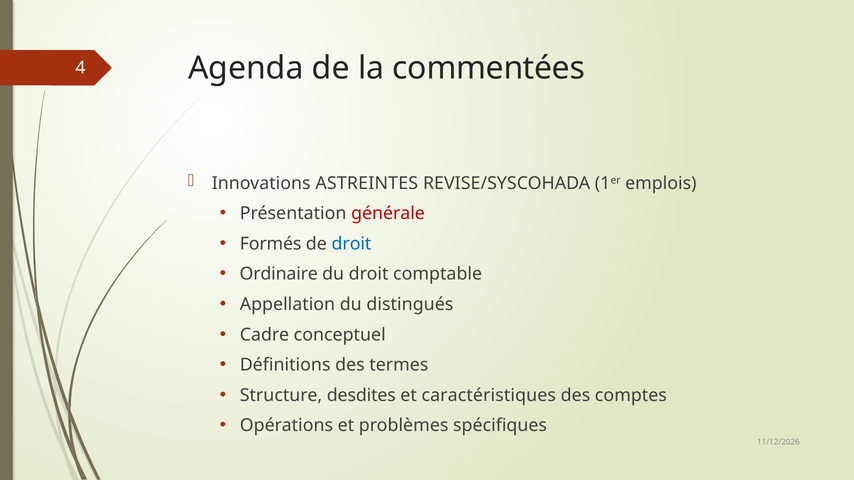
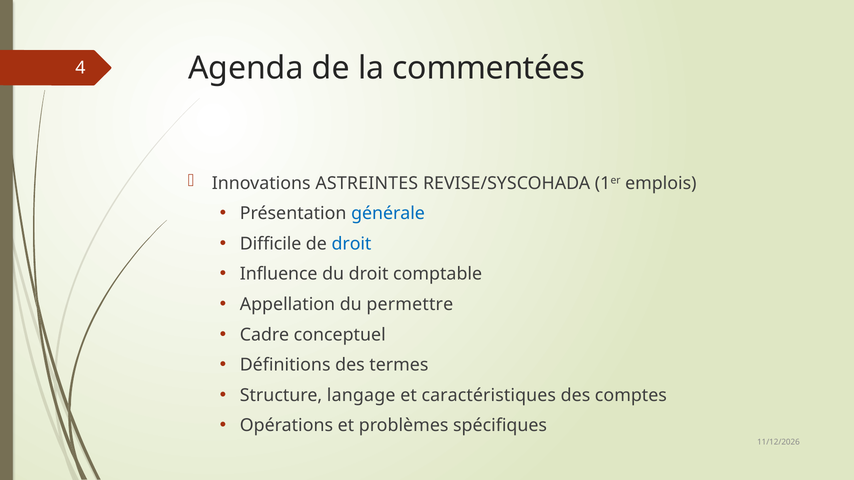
générale colour: red -> blue (388, 214)
Formés: Formés -> Difficile (271, 244)
Ordinaire: Ordinaire -> Influence (279, 274)
distingués: distingués -> permettre (410, 305)
desdites: desdites -> langage (361, 395)
